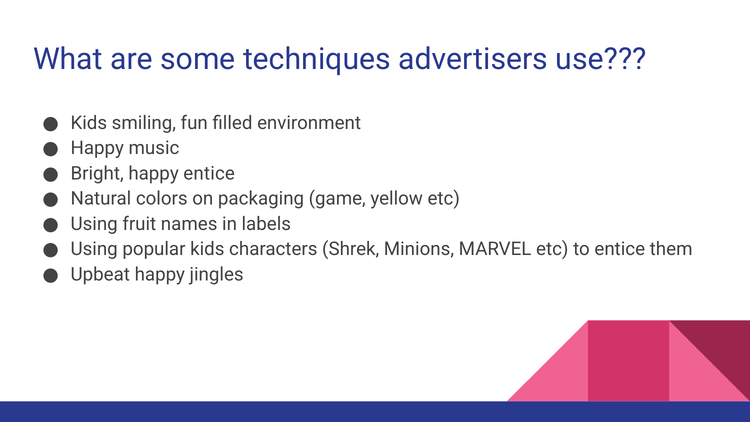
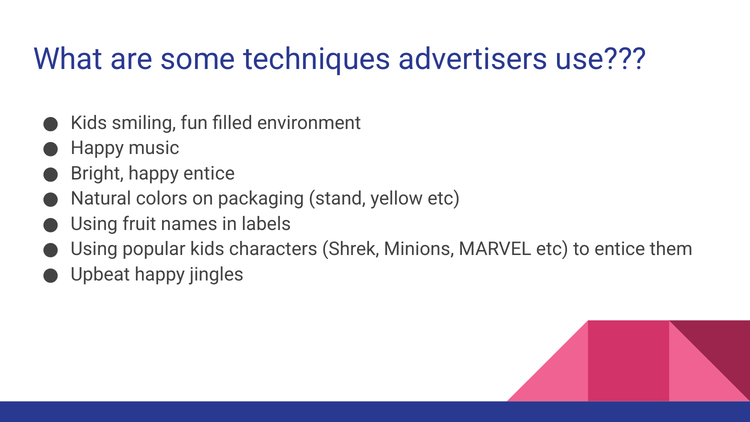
game: game -> stand (337, 199)
